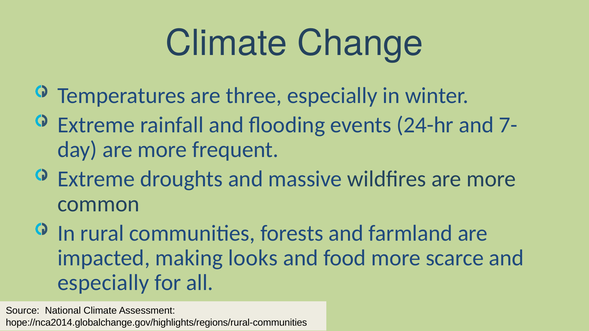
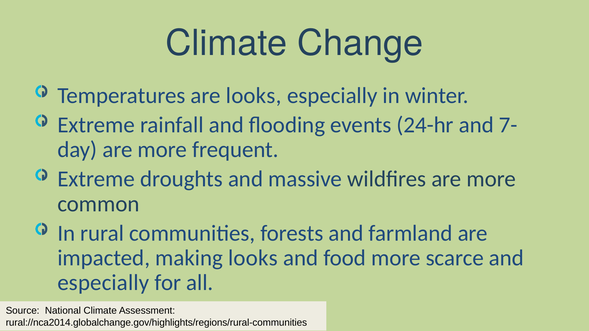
are three: three -> looks (254, 96)
hope://nca2014.globalchange.gov/highlights/regions/rural-communities: hope://nca2014.globalchange.gov/highlights/regions/rural-communities -> rural://nca2014.globalchange.gov/highlights/regions/rural-communities (156, 323)
